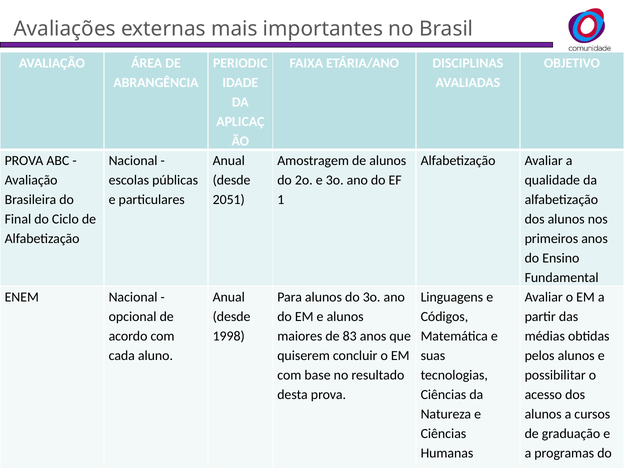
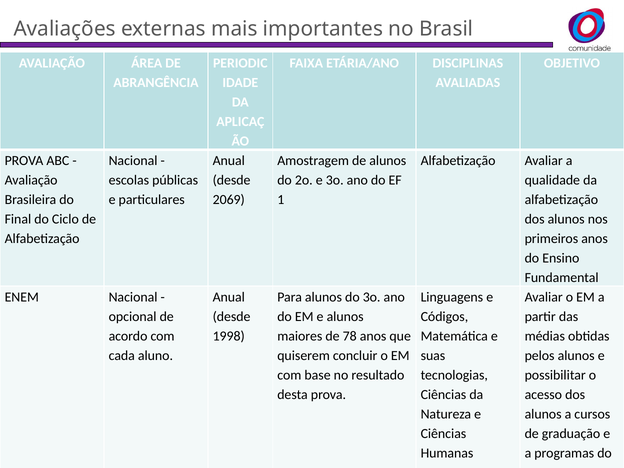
2051: 2051 -> 2069 (229, 200)
83: 83 -> 78 (350, 336)
